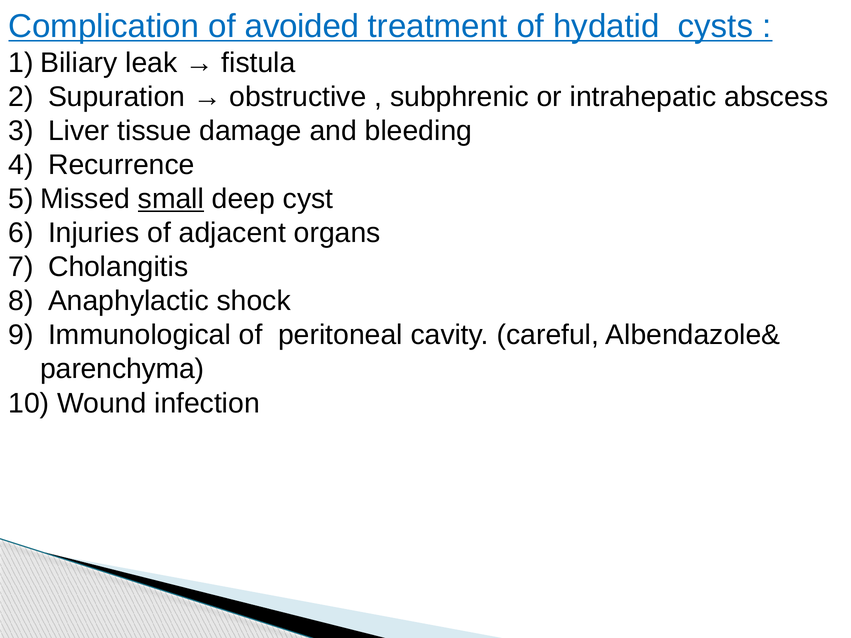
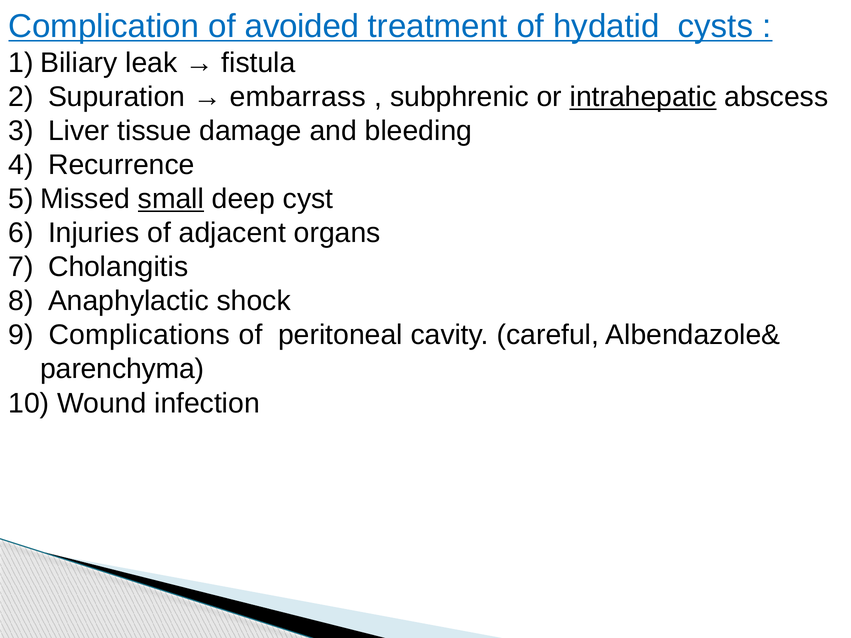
obstructive: obstructive -> embarrass (298, 97)
intrahepatic underline: none -> present (643, 97)
Immunological: Immunological -> Complications (139, 335)
